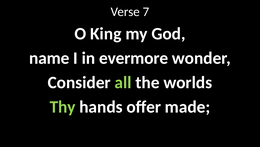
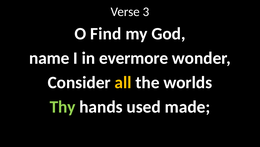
7: 7 -> 3 (146, 12)
King: King -> Find (106, 34)
all colour: light green -> yellow (123, 82)
offer: offer -> used (144, 106)
